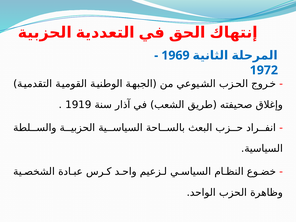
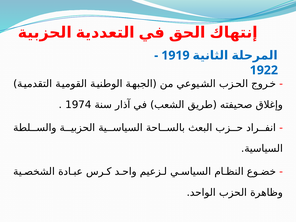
1969: 1969 -> 1919 (175, 55)
1972: 1972 -> 1922 (264, 70)
1919: 1919 -> 1974 (78, 105)
